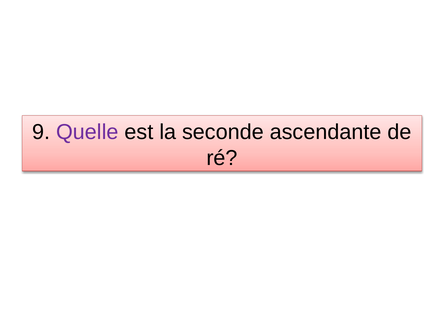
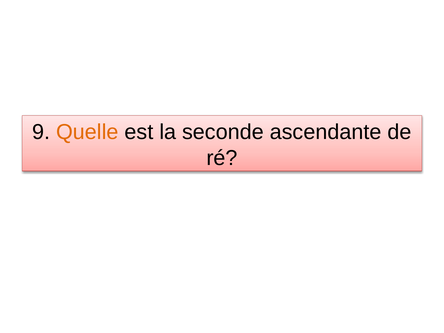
Quelle colour: purple -> orange (87, 132)
